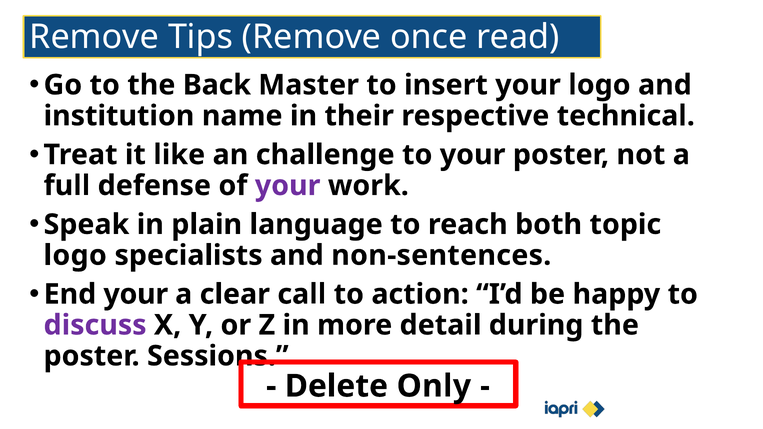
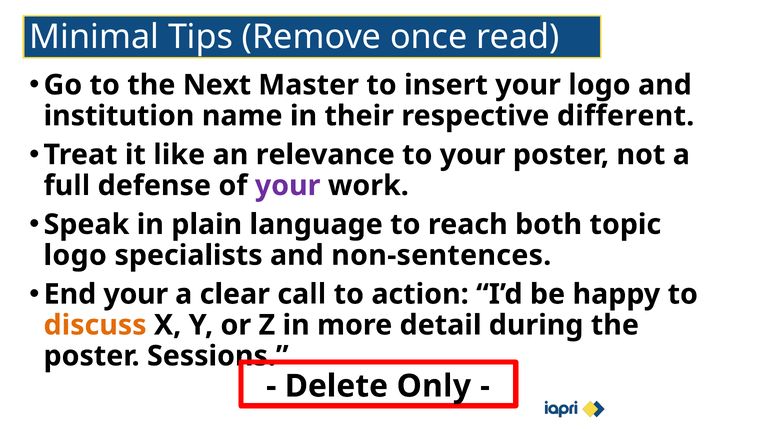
Remove: Remove -> Minimal (94, 37)
Back: Back -> Next (217, 85)
technical: technical -> different (626, 116)
challenge: challenge -> relevance (325, 155)
discuss colour: purple -> orange (95, 325)
